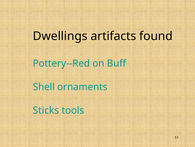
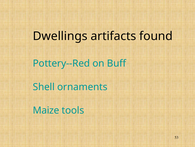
Sticks: Sticks -> Maize (46, 110)
